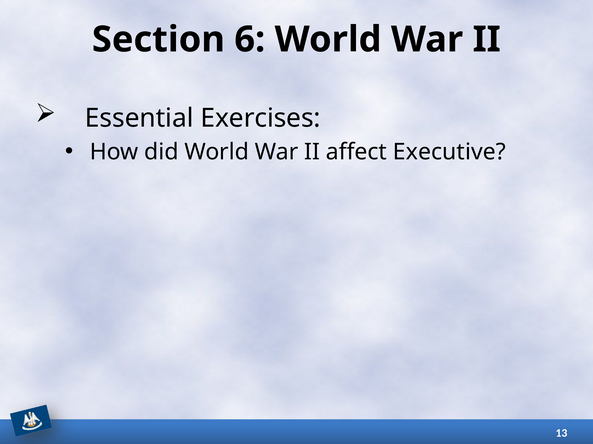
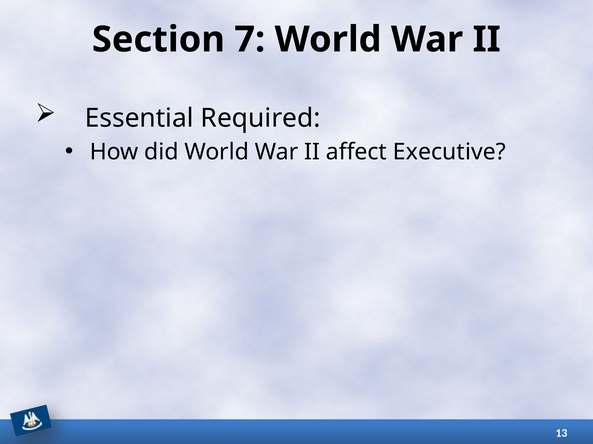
6: 6 -> 7 (250, 40)
Exercises: Exercises -> Required (261, 118)
